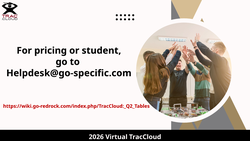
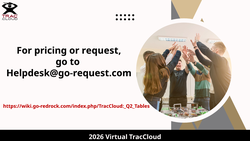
student: student -> request (101, 50)
Helpdesk@go-specific.com: Helpdesk@go-specific.com -> Helpdesk@go-request.com (69, 73)
